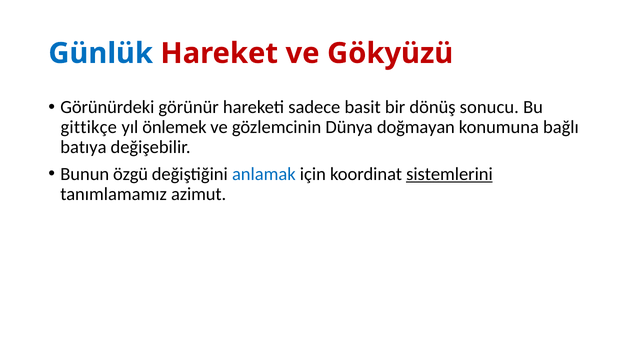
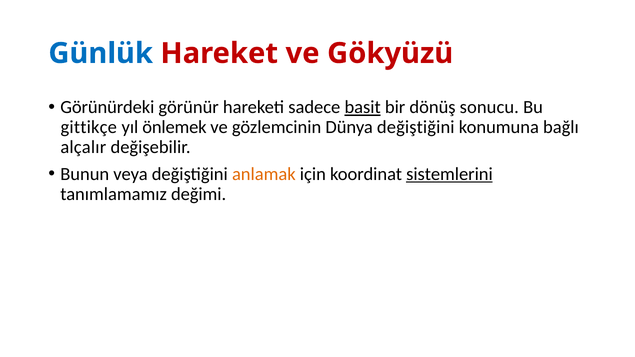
basit underline: none -> present (363, 107)
Dünya doğmayan: doğmayan -> değiştiğini (416, 127)
batıya: batıya -> alçalır (83, 147)
özgü: özgü -> veya (131, 174)
anlamak colour: blue -> orange (264, 174)
azimut: azimut -> değimi (199, 194)
